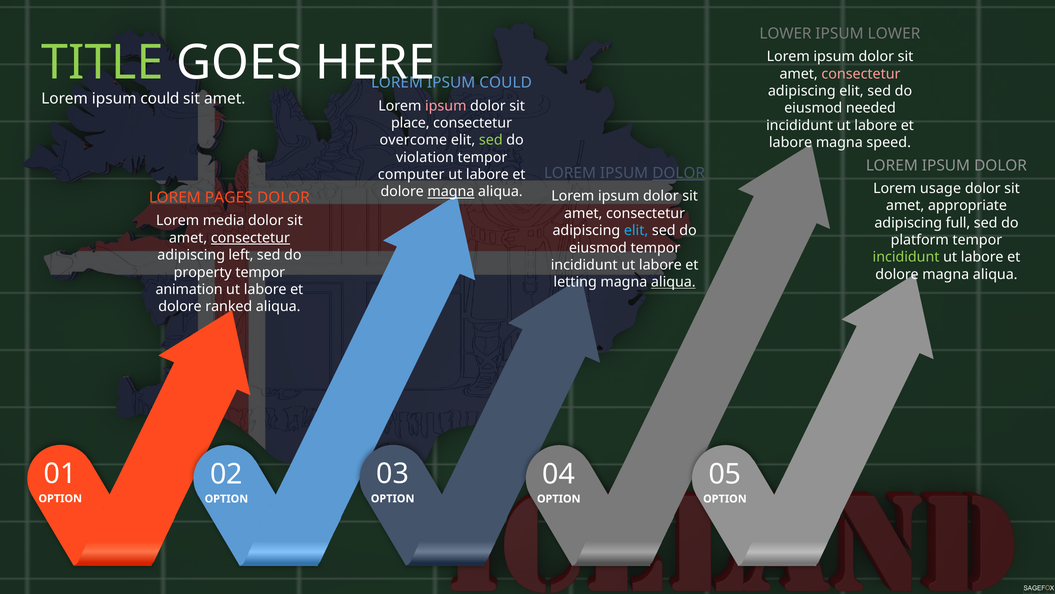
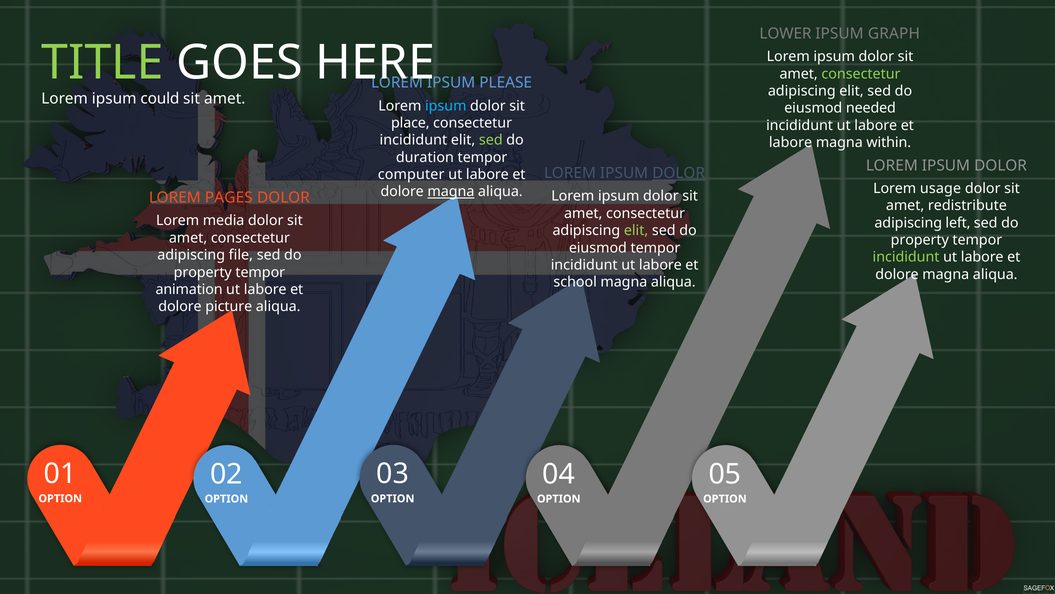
IPSUM LOWER: LOWER -> GRAPH (894, 34)
consectetur colour: pink -> light green (861, 74)
COULD: COULD -> PLEASE (506, 83)
ipsum colour: pink -> light blue (446, 106)
overcome: overcome -> incididunt (413, 140)
speed: speed -> within (889, 142)
violation: violation -> duration (425, 157)
appropriate: appropriate -> redistribute (967, 206)
full: full -> left (958, 223)
elit colour: light blue -> light green (636, 230)
consectetur underline: present -> none (250, 238)
platform: platform -> property (920, 240)
left: left -> file (241, 255)
letting: letting -> school (575, 282)
aliqua underline: present -> none (673, 282)
ranked: ranked -> picture (229, 306)
